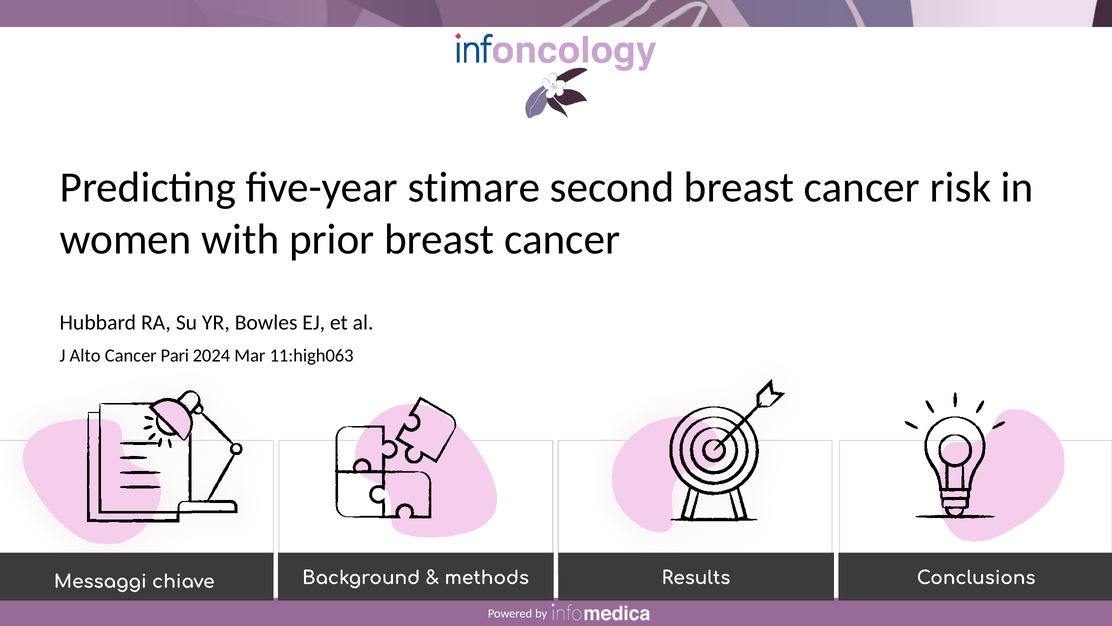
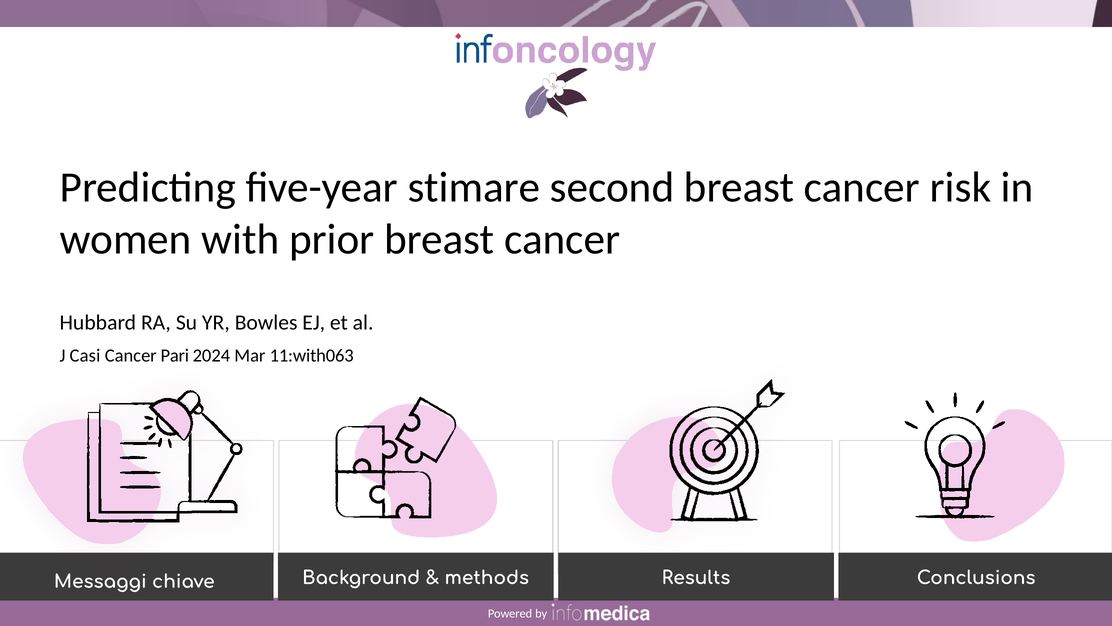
Alto: Alto -> Casi (85, 355)
11:high063: 11:high063 -> 11:with063 (312, 355)
